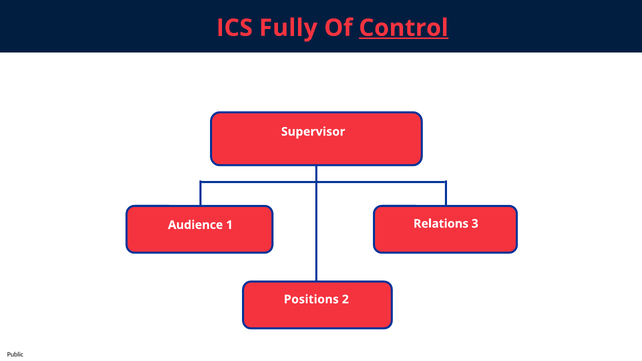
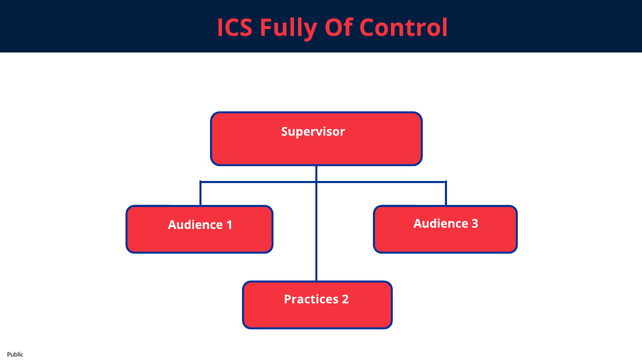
Control underline: present -> none (404, 28)
1 Relations: Relations -> Audience (441, 224)
Positions: Positions -> Practices (311, 299)
